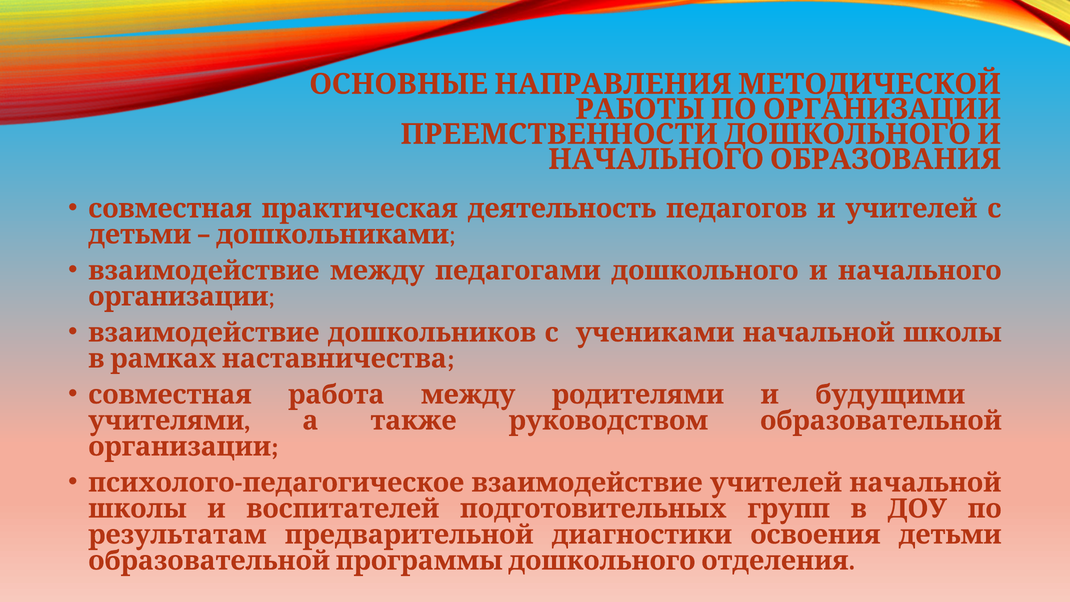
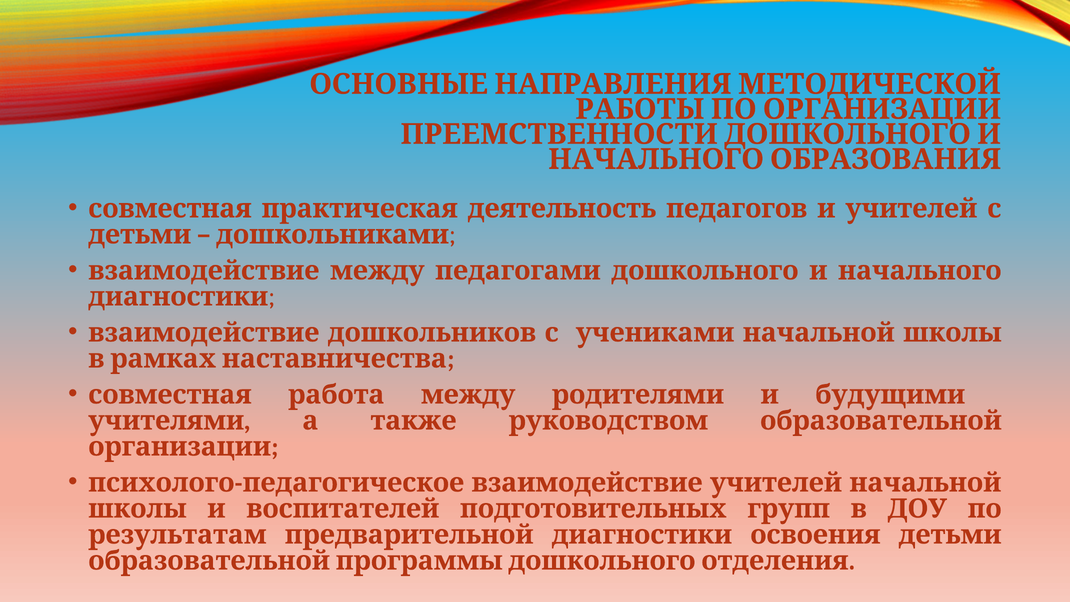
организации: организации -> диагностики (178, 297)
